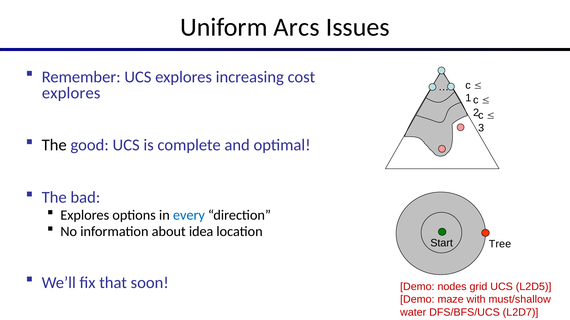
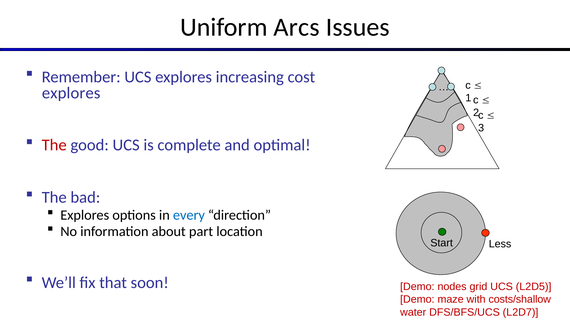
The colour: black -> red (54, 145)
idea: idea -> part (201, 232)
Tree: Tree -> Less (500, 244)
must/shallow: must/shallow -> costs/shallow (520, 300)
